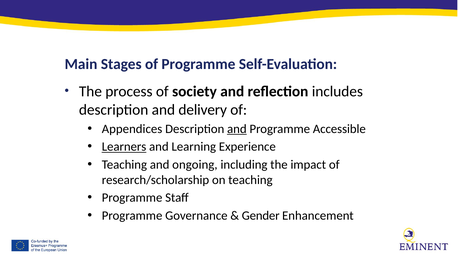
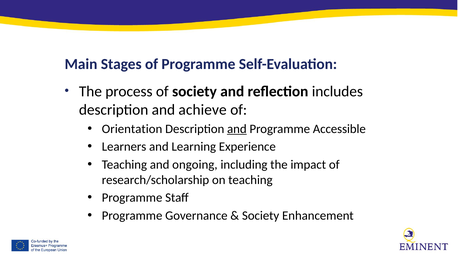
delivery: delivery -> achieve (203, 110)
Appendices: Appendices -> Orientation (132, 129)
Learners underline: present -> none (124, 147)
Gender: Gender -> Society (261, 215)
